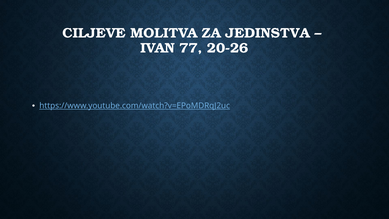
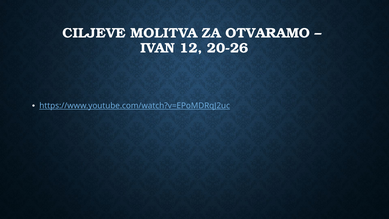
JEDINSTVA: JEDINSTVA -> OTVARAMO (268, 33)
77: 77 -> 12 (191, 48)
